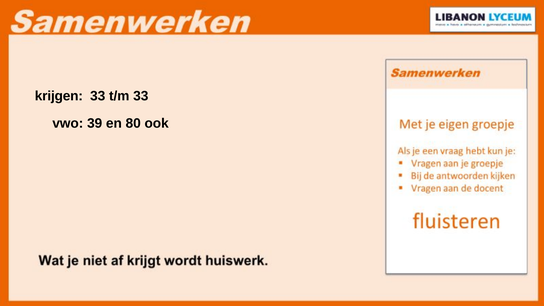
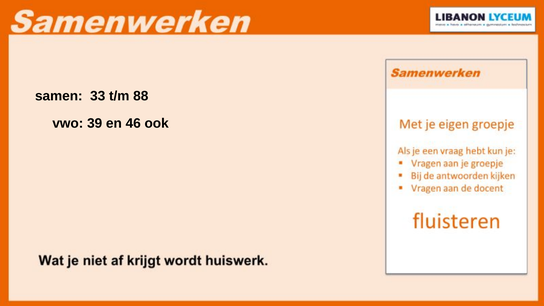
krijgen: krijgen -> samen (59, 96)
t/m 33: 33 -> 88 (141, 96)
80: 80 -> 46 (133, 123)
